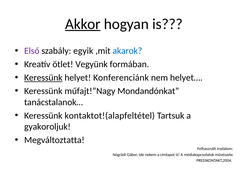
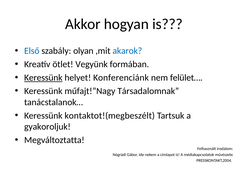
Akkor underline: present -> none (83, 24)
Első colour: purple -> blue (32, 51)
egyik: egyik -> olyan (83, 51)
helyet…: helyet… -> felület… (186, 78)
Mondandónkat: Mondandónkat -> Társadalomnak (148, 91)
kontaktot!(alapfeltétel: kontaktot!(alapfeltétel -> kontaktot!(megbeszélt (110, 116)
